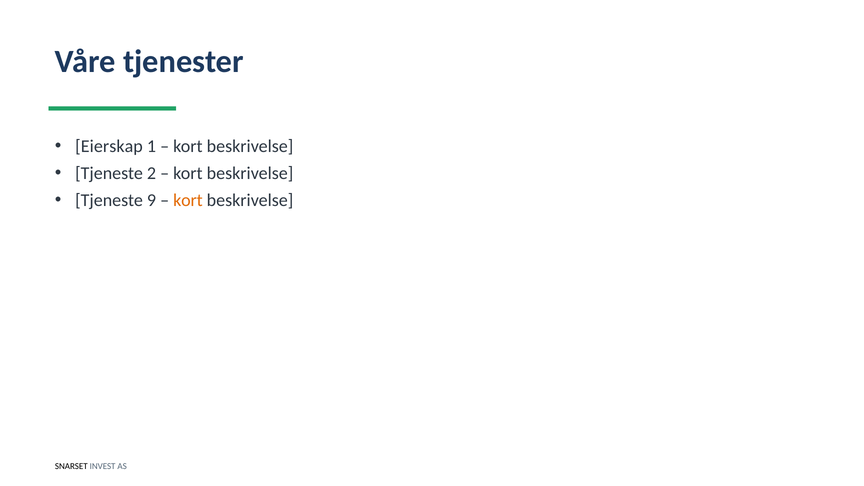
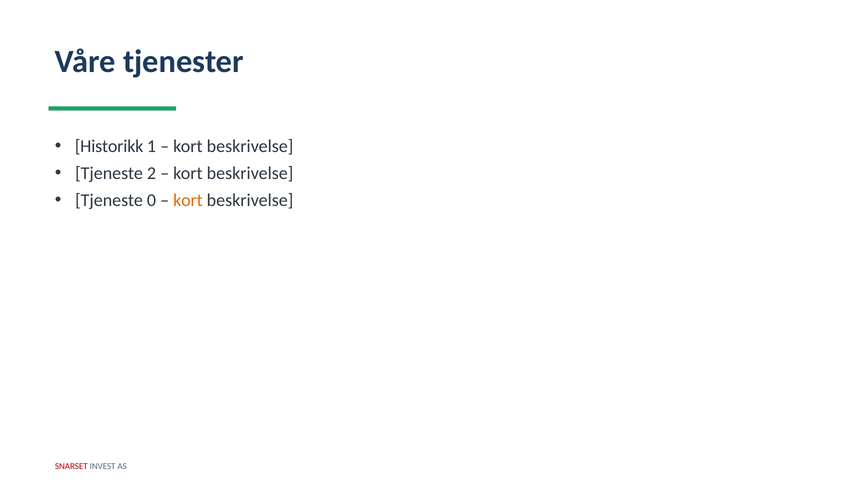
Eierskap: Eierskap -> Historikk (109, 146)
9: 9 -> 0 (151, 200)
SNARSET colour: black -> red (71, 466)
